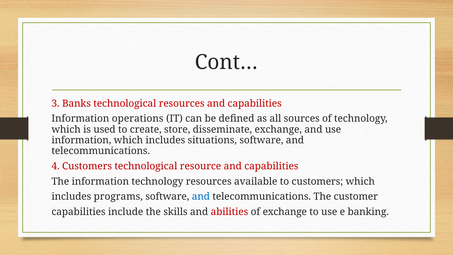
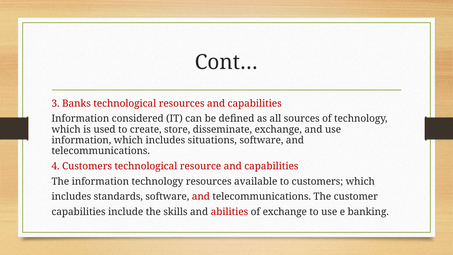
operations: operations -> considered (138, 119)
programs: programs -> standards (118, 197)
and colour: blue -> red (201, 197)
